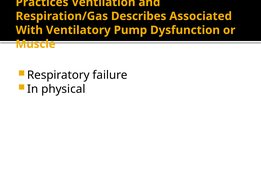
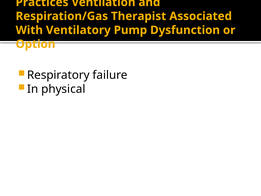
Describes: Describes -> Therapist (139, 16)
Muscle: Muscle -> Option (35, 44)
